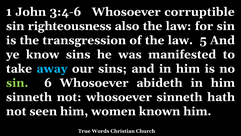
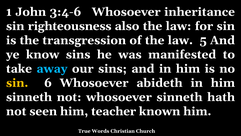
corruptible: corruptible -> inheritance (200, 12)
sin colour: light green -> yellow (17, 83)
women: women -> teacher (114, 111)
